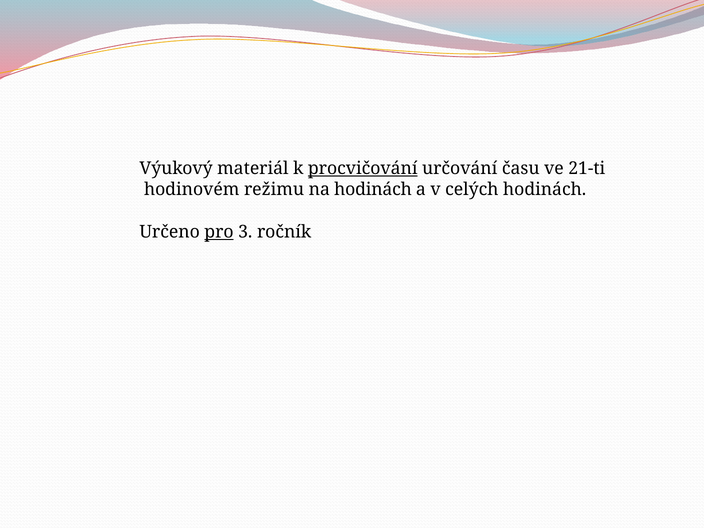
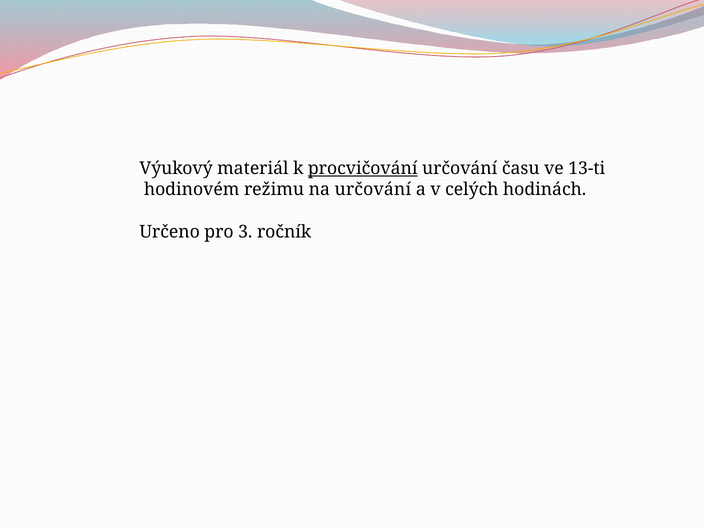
21-ti: 21-ti -> 13-ti (587, 168)
na hodinách: hodinách -> určování (373, 189)
pro underline: present -> none (219, 232)
